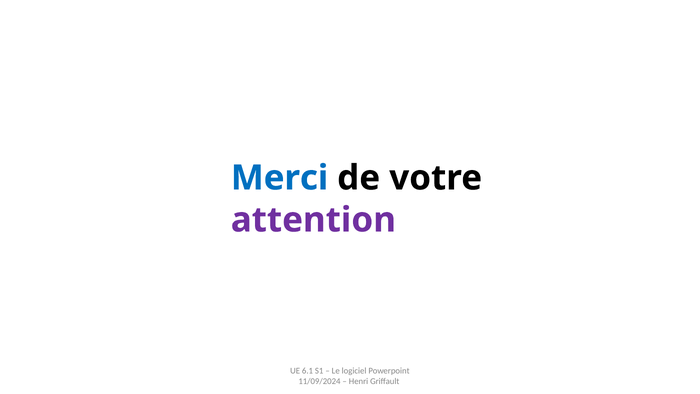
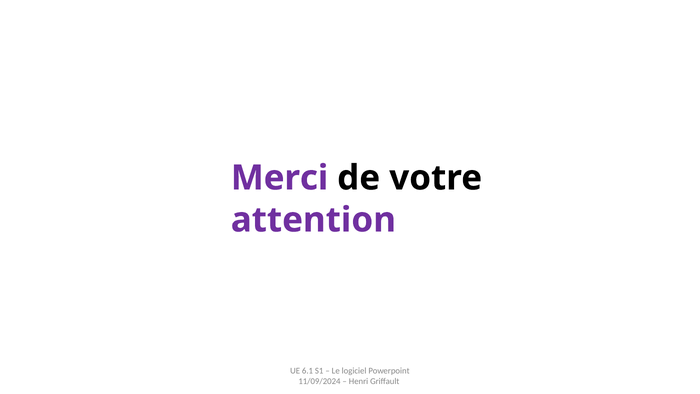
Merci colour: blue -> purple (280, 178)
